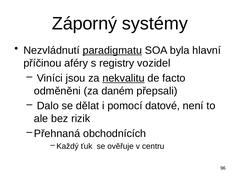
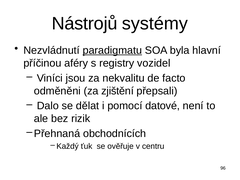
Záporný: Záporný -> Nástrojů (85, 23)
nekvalitu underline: present -> none (124, 78)
daném: daném -> zjištění (118, 91)
